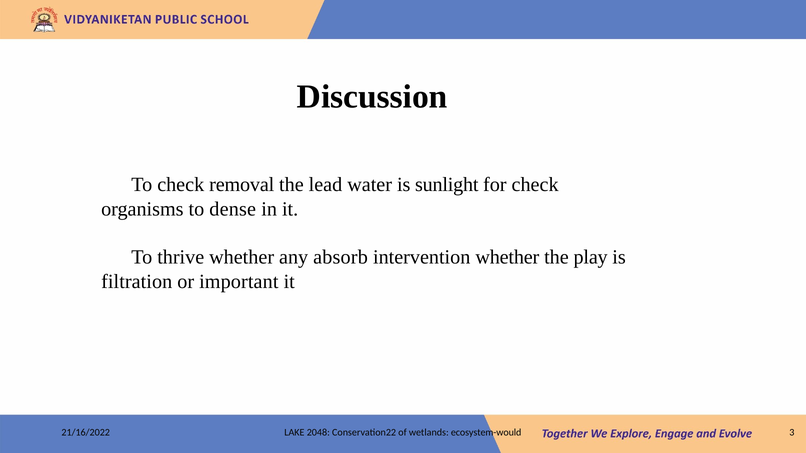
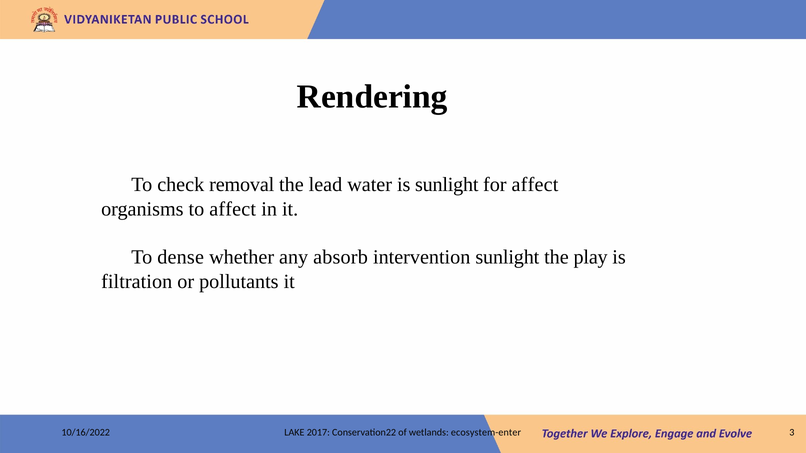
Discussion: Discussion -> Rendering (372, 97)
for check: check -> affect (535, 185)
to dense: dense -> affect (233, 209)
thrive: thrive -> dense (181, 257)
intervention whether: whether -> sunlight (507, 257)
important: important -> pollutants (239, 282)
21/16/2022: 21/16/2022 -> 10/16/2022 (86, 433)
2048: 2048 -> 2017 (318, 433)
ecosystem-would: ecosystem-would -> ecosystem-enter (486, 433)
